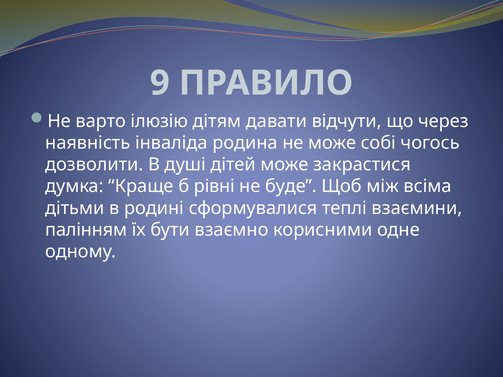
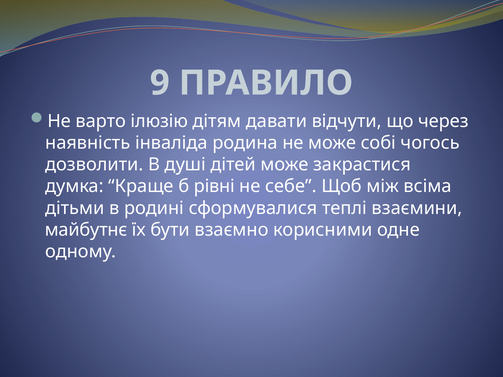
буде: буде -> себе (291, 186)
палінням: палінням -> майбутнє (86, 230)
